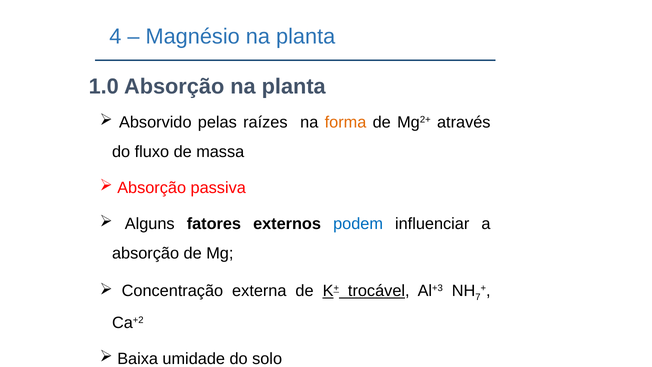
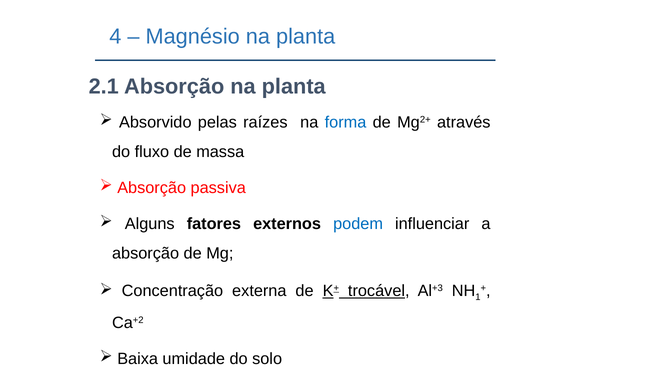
1.0: 1.0 -> 2.1 (104, 87)
forma colour: orange -> blue (346, 122)
7: 7 -> 1 (478, 297)
